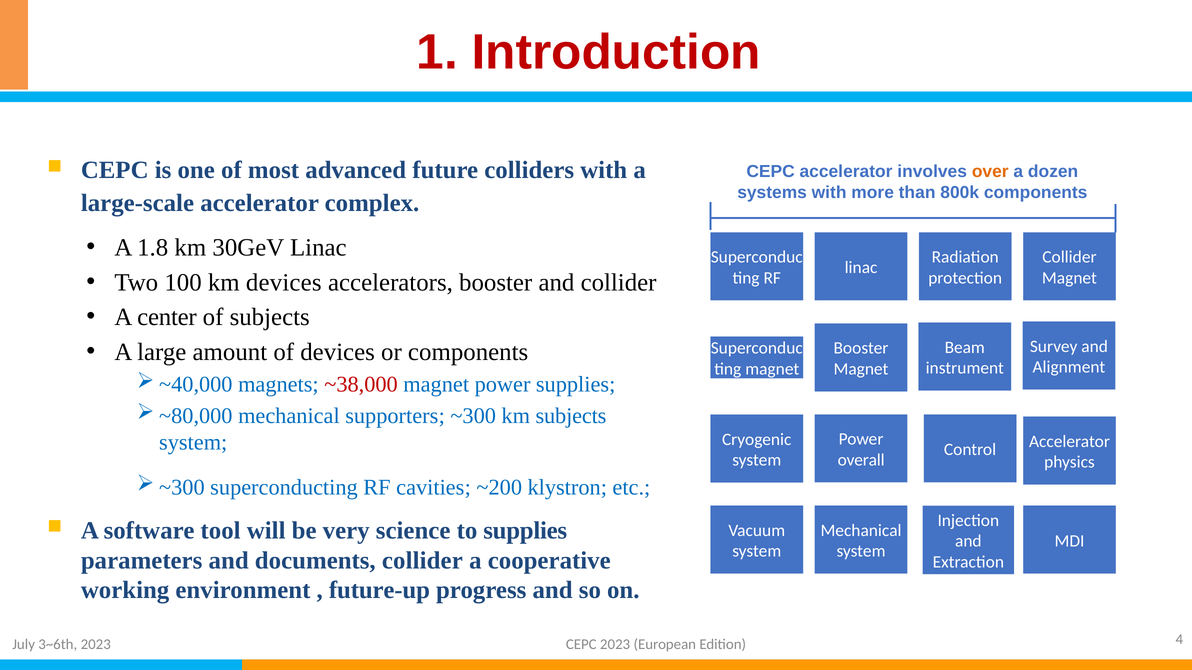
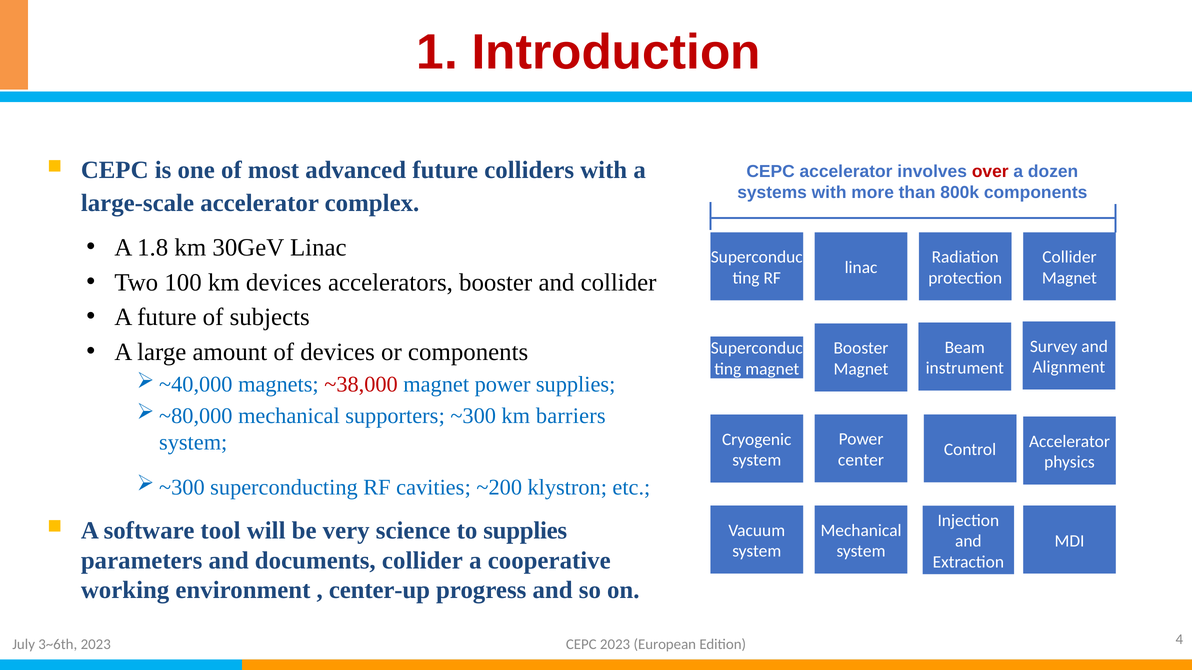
over colour: orange -> red (990, 172)
A center: center -> future (167, 317)
km subjects: subjects -> barriers (571, 416)
overall: overall -> center (861, 460)
future-up: future-up -> center-up (379, 591)
